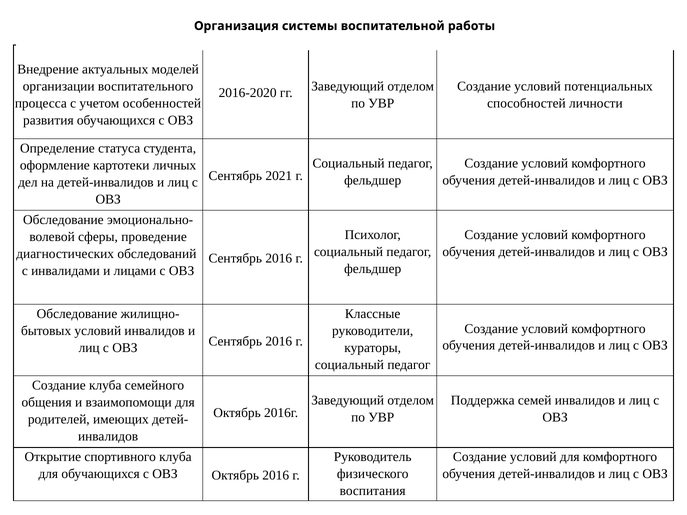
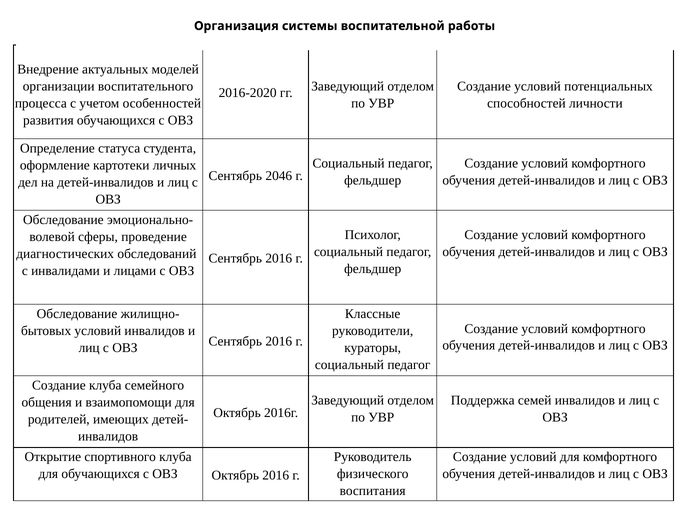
2021: 2021 -> 2046 (279, 176)
